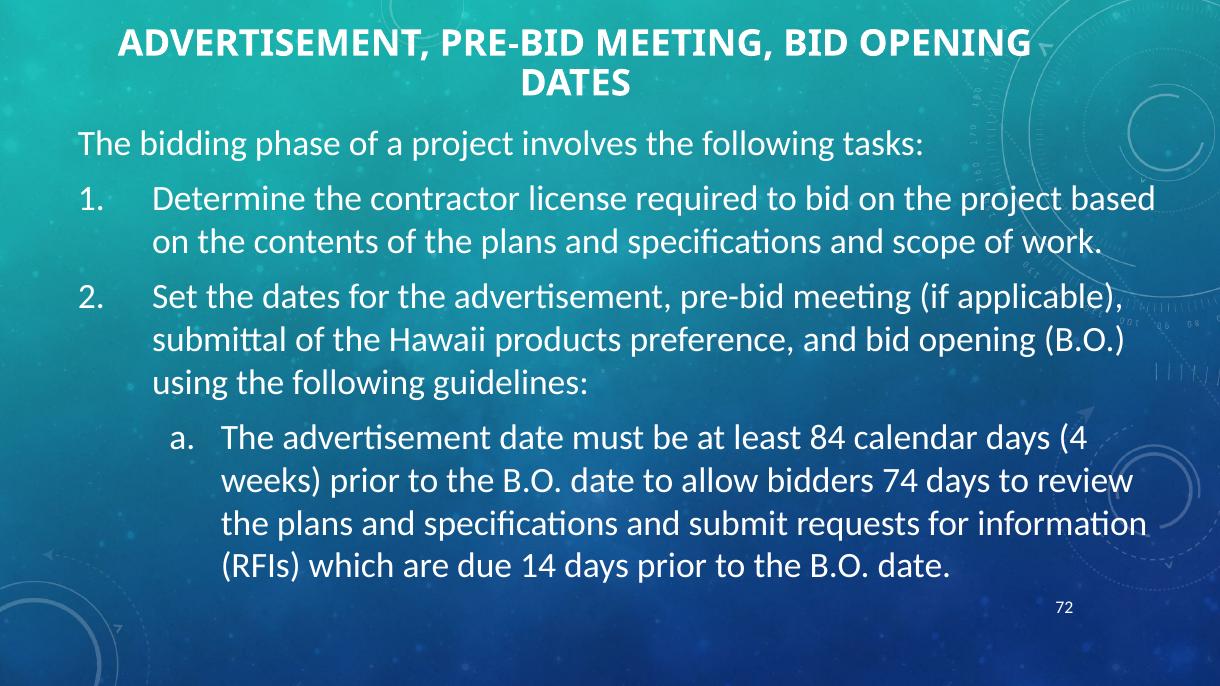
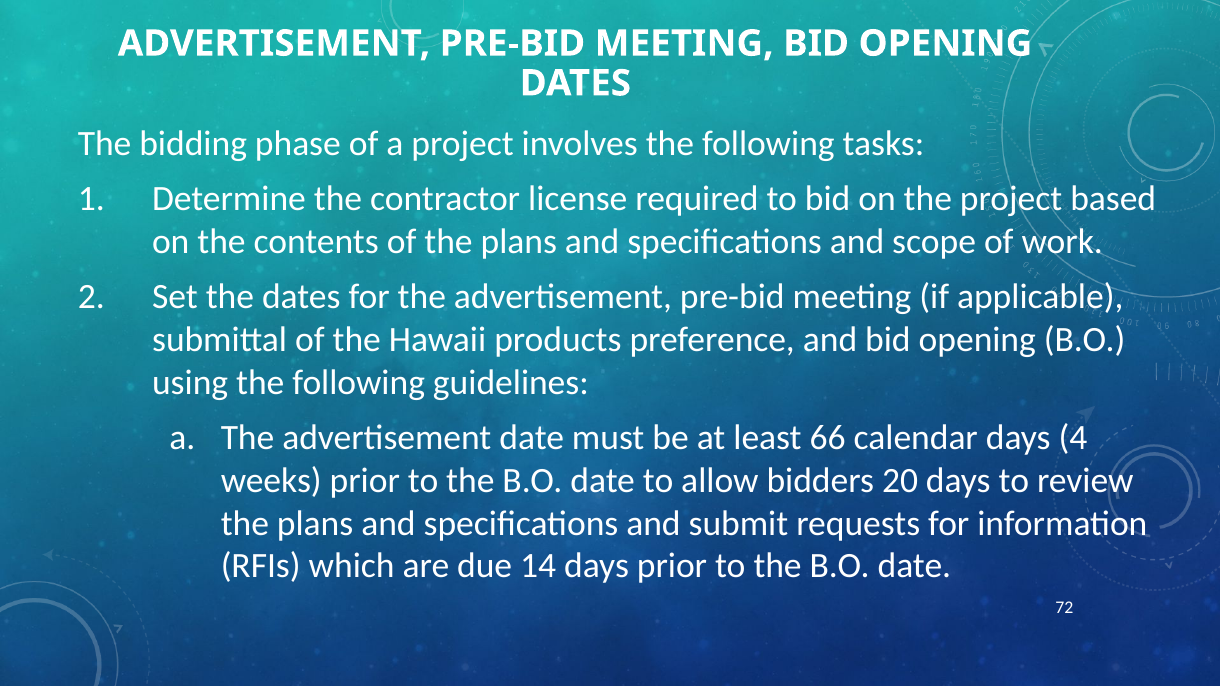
84: 84 -> 66 (828, 438)
74: 74 -> 20 (900, 481)
